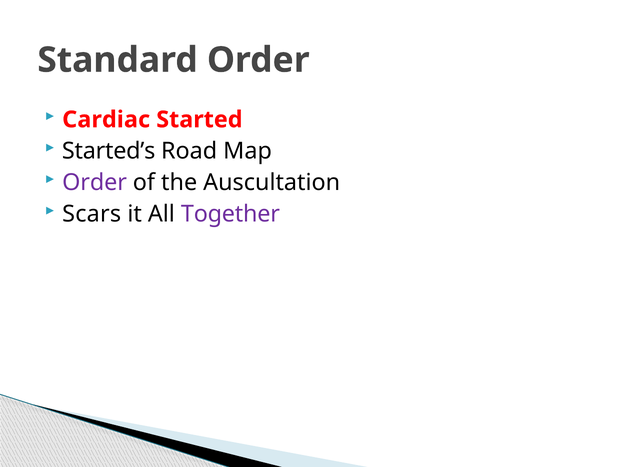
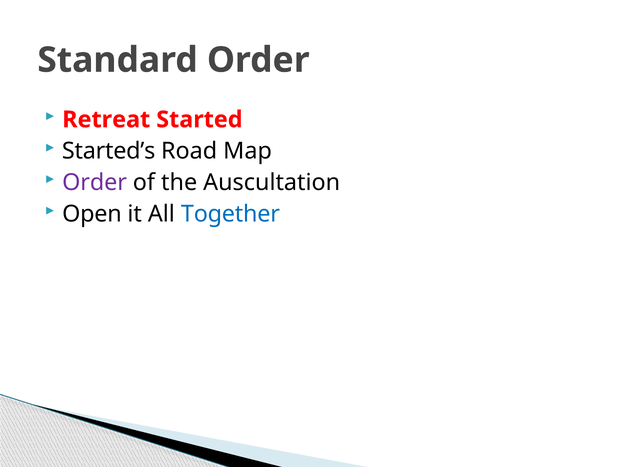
Cardiac: Cardiac -> Retreat (106, 120)
Scars: Scars -> Open (92, 214)
Together colour: purple -> blue (230, 214)
